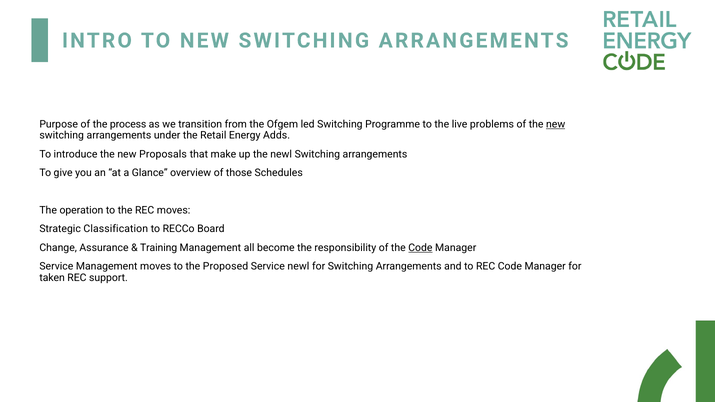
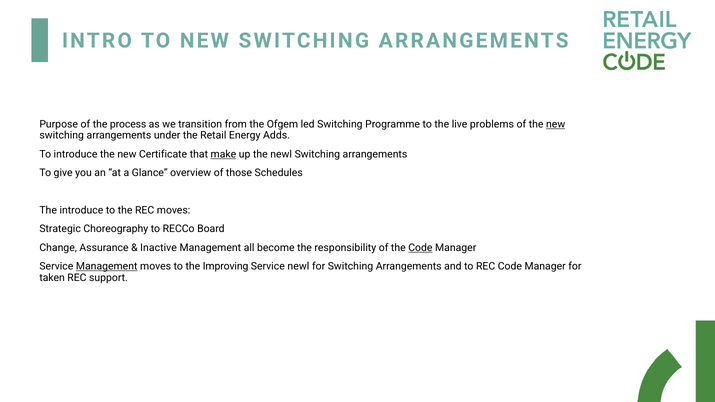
Proposals: Proposals -> Certificate (163, 154)
make underline: none -> present (223, 154)
The operation: operation -> introduce (81, 210)
Classification: Classification -> Choreography (116, 229)
Training: Training -> Inactive (159, 248)
Management underline: none -> present (107, 267)
Proposed: Proposed -> Improving (226, 267)
